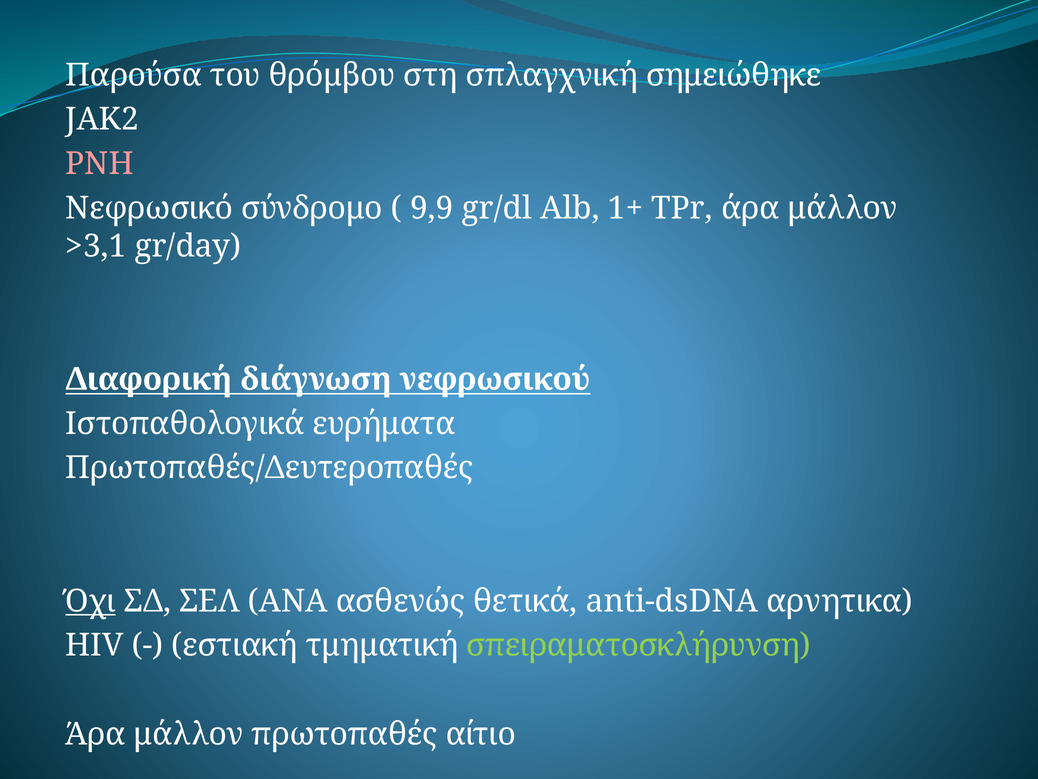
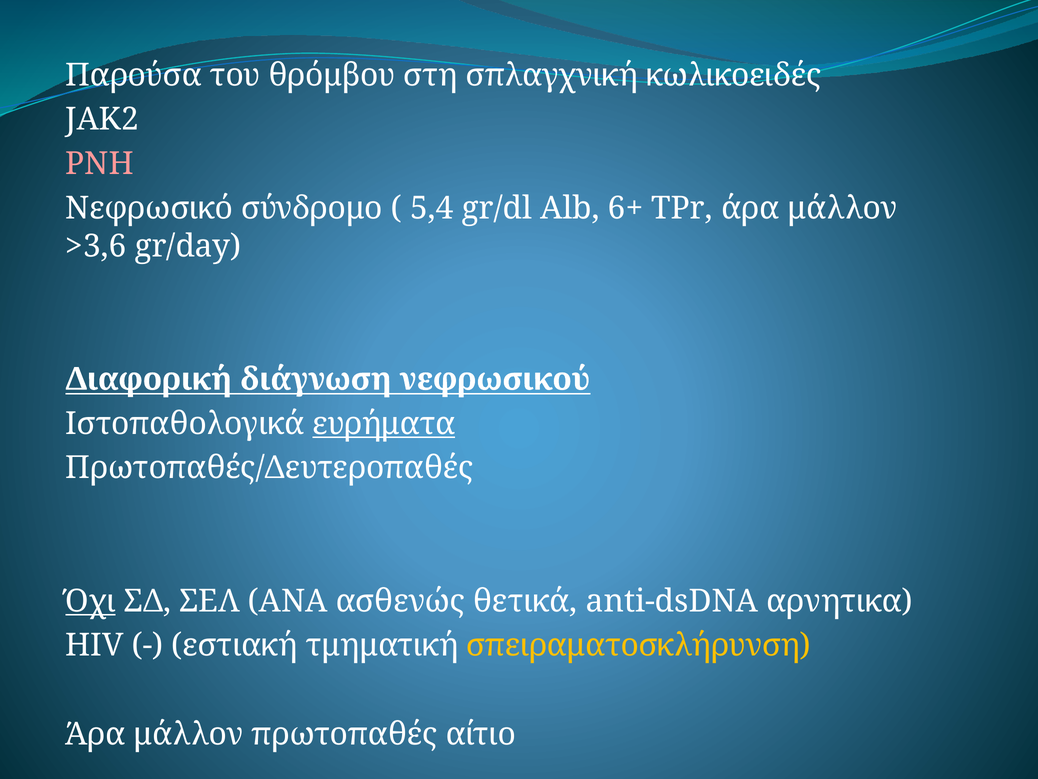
σημειώθηκε: σημειώθηκε -> κωλικοειδές (734, 75)
9,9: 9,9 -> 5,4 (432, 208)
1+: 1+ -> 6+ (626, 208)
>3,1: >3,1 -> >3,6 (96, 246)
ευρήματα underline: none -> present (384, 423)
σπειραματοσκλήρυνση colour: light green -> yellow (639, 645)
